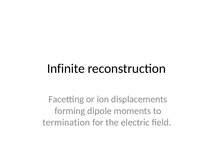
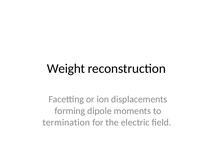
Infinite: Infinite -> Weight (66, 69)
